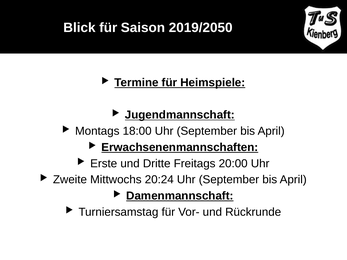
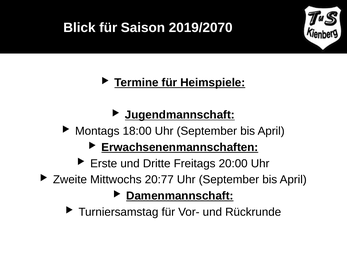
2019/2050: 2019/2050 -> 2019/2070 (201, 28)
20:24: 20:24 -> 20:77 (159, 180)
